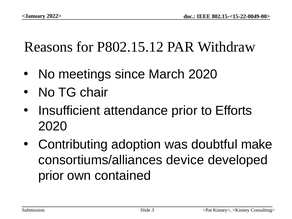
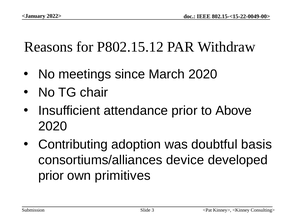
Efforts: Efforts -> Above (234, 111)
make: make -> basis (257, 144)
contained: contained -> primitives (123, 176)
